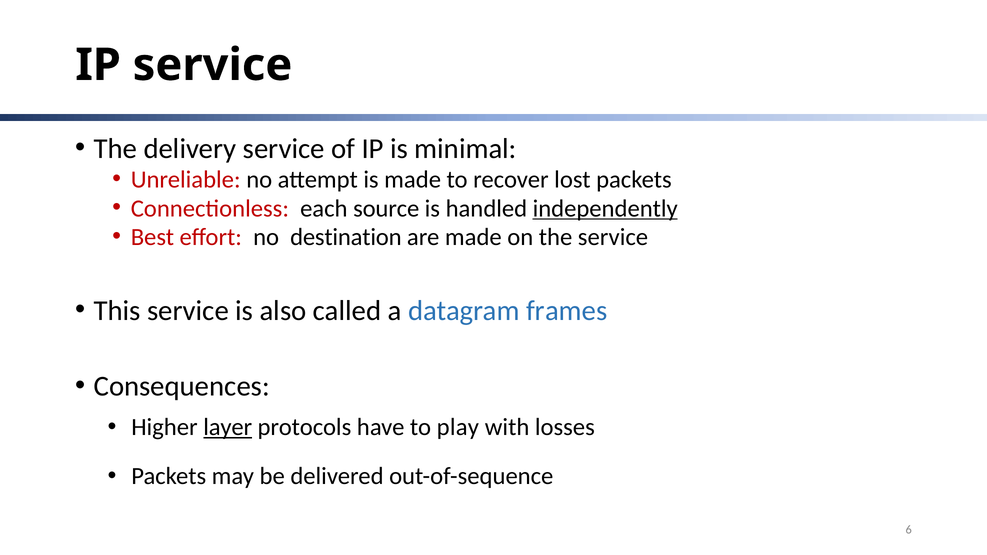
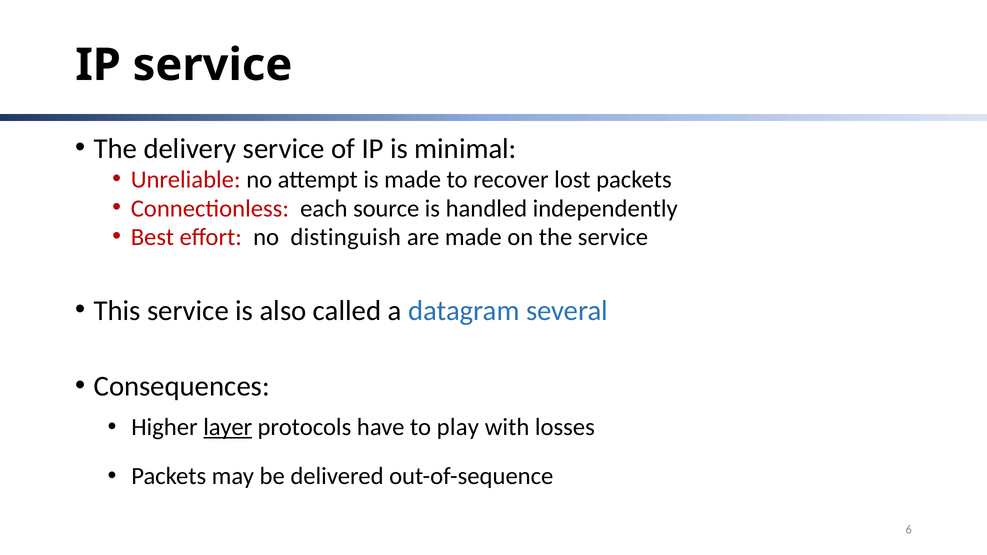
independently underline: present -> none (605, 208)
destination: destination -> distinguish (346, 237)
frames: frames -> several (567, 311)
